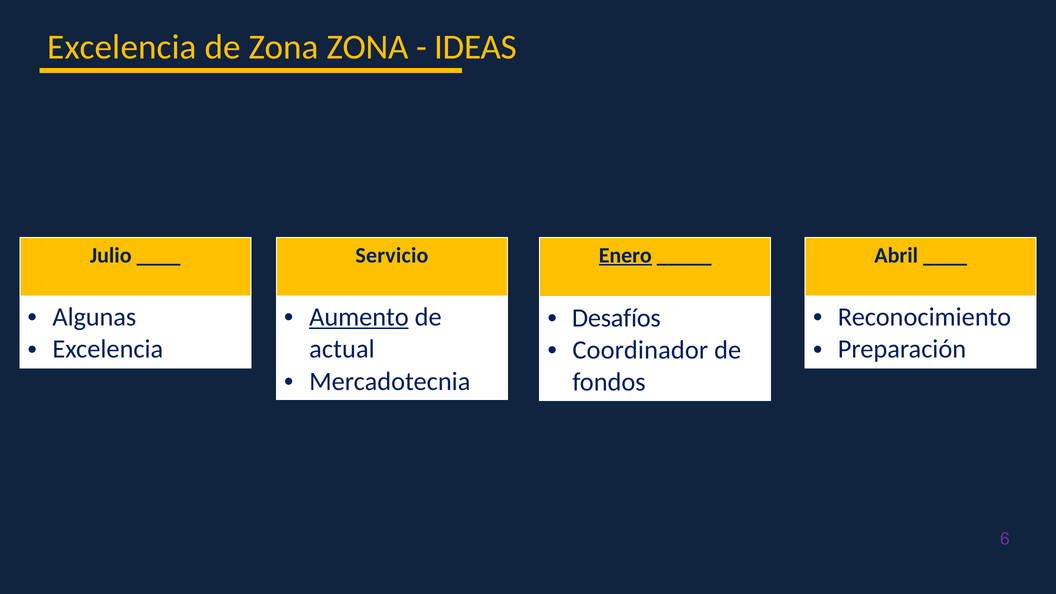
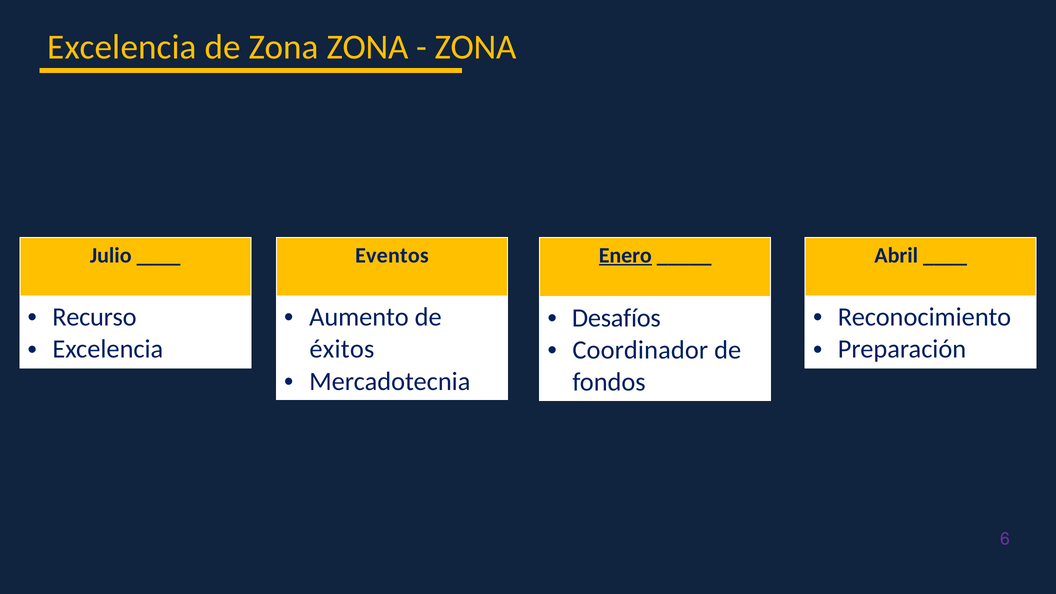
IDEAS: IDEAS -> ZONA (476, 47)
Servicio: Servicio -> Eventos (392, 255)
Algunas: Algunas -> Recurso (94, 317)
Aumento underline: present -> none (359, 317)
actual: actual -> éxitos (342, 349)
